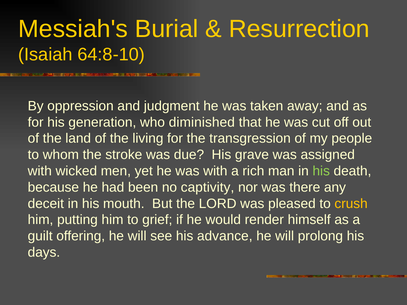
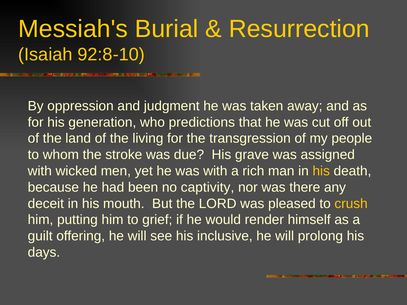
64:8-10: 64:8-10 -> 92:8-10 (111, 54)
diminished: diminished -> predictions (202, 122)
his colour: light green -> yellow (321, 171)
advance: advance -> inclusive (225, 236)
